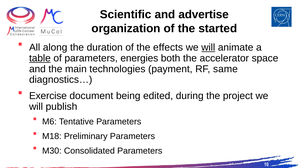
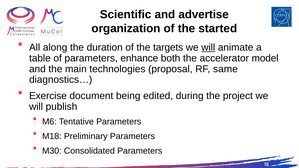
effects: effects -> targets (168, 48)
table underline: present -> none (40, 58)
energies: energies -> enhance (139, 58)
space: space -> model (265, 58)
payment: payment -> proposal (170, 69)
